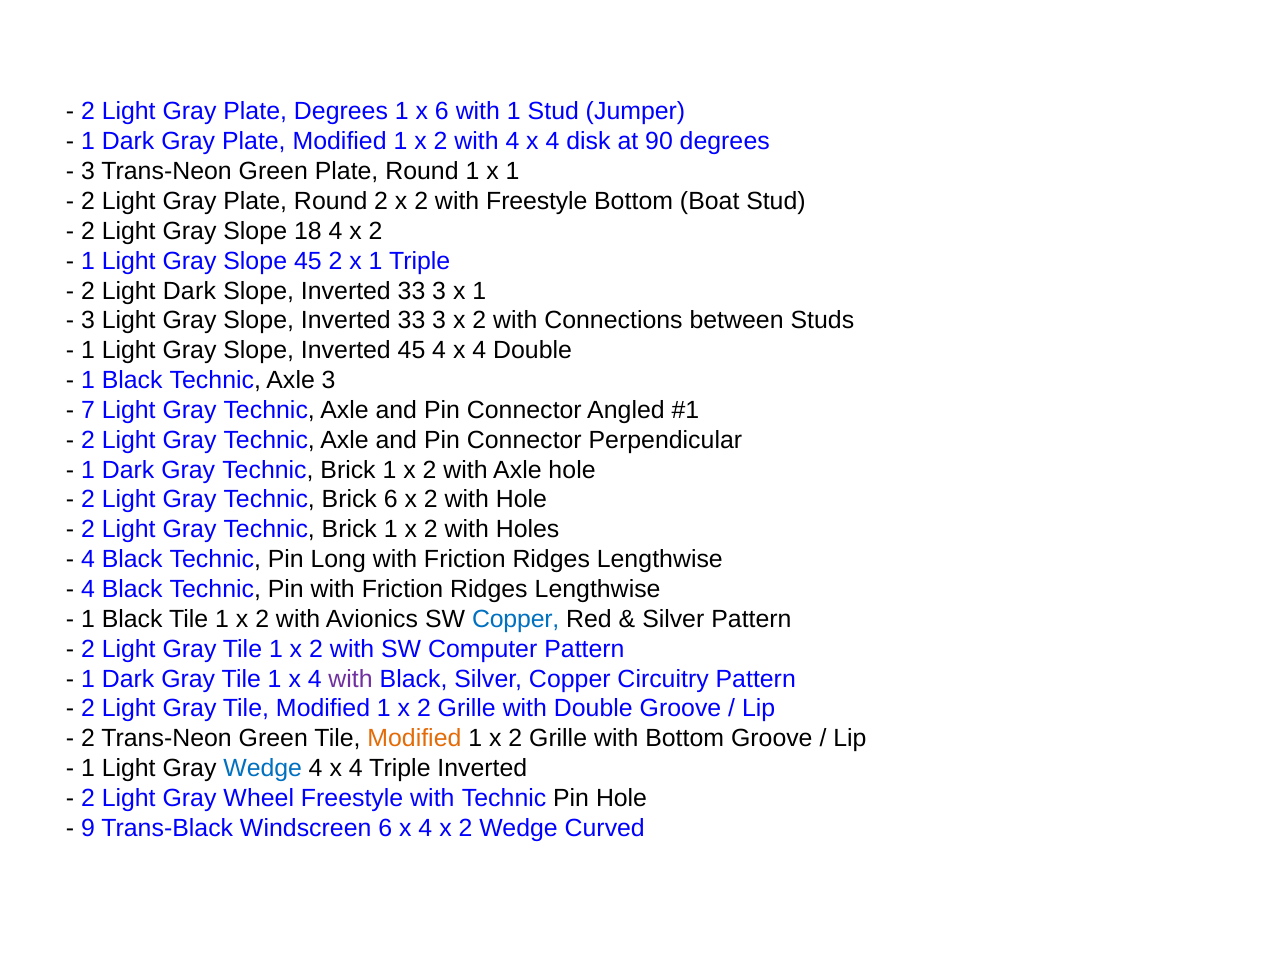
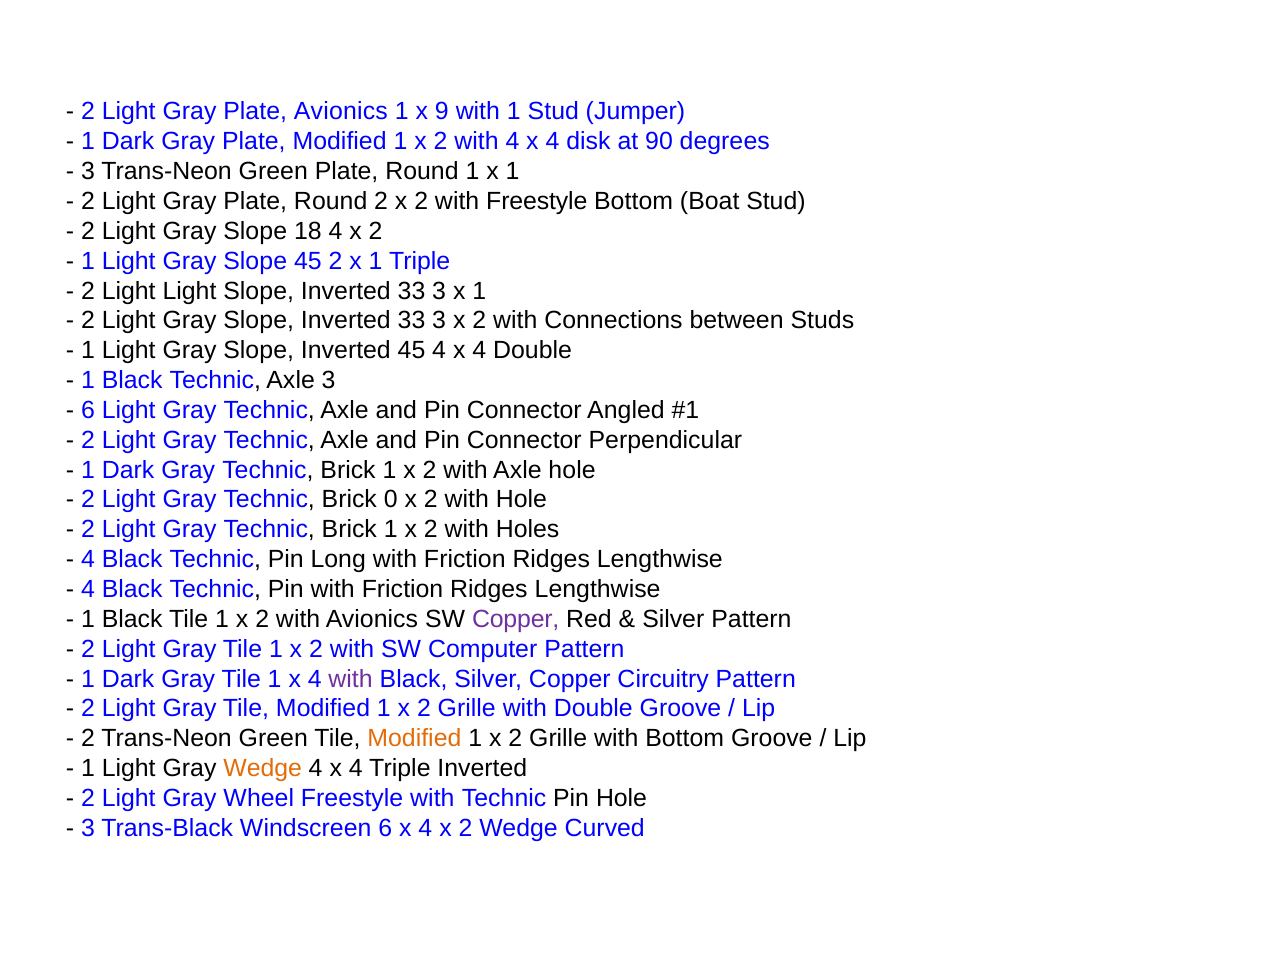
Plate Degrees: Degrees -> Avionics (341, 112)
x 6: 6 -> 9 (442, 112)
Light Dark: Dark -> Light (189, 291)
3: 3 -> 2 (88, 321)
7: 7 -> 6 (88, 410)
Brick 6: 6 -> 0 (391, 500)
Copper colour: blue -> purple (516, 619)
Wedge colour: blue -> orange (263, 768)
9: 9 -> 3 (88, 828)
